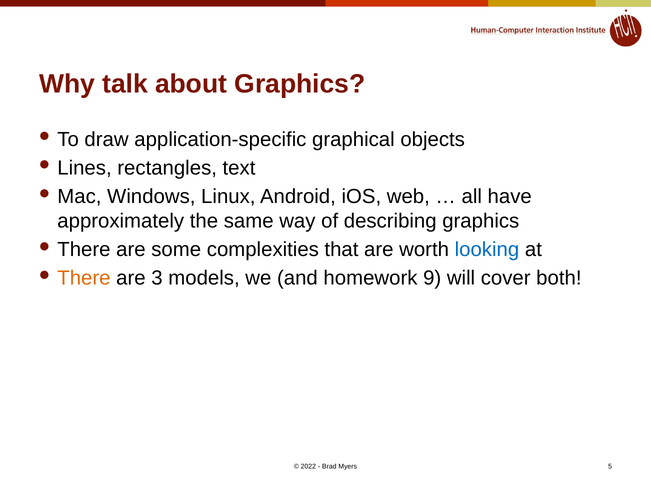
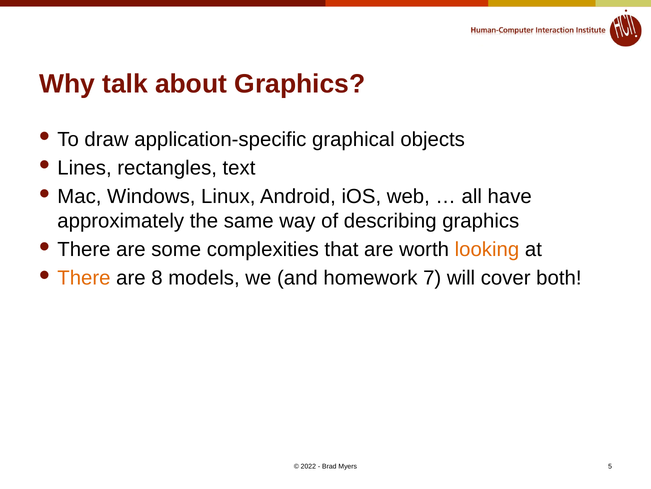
looking colour: blue -> orange (487, 249)
3: 3 -> 8 (157, 278)
9: 9 -> 7 (432, 278)
